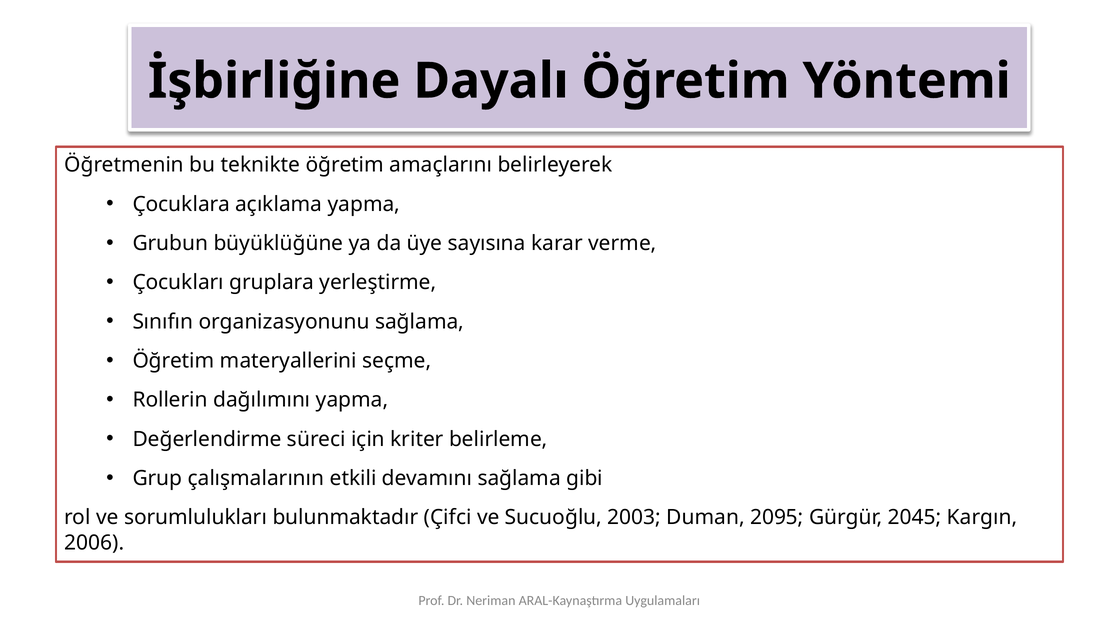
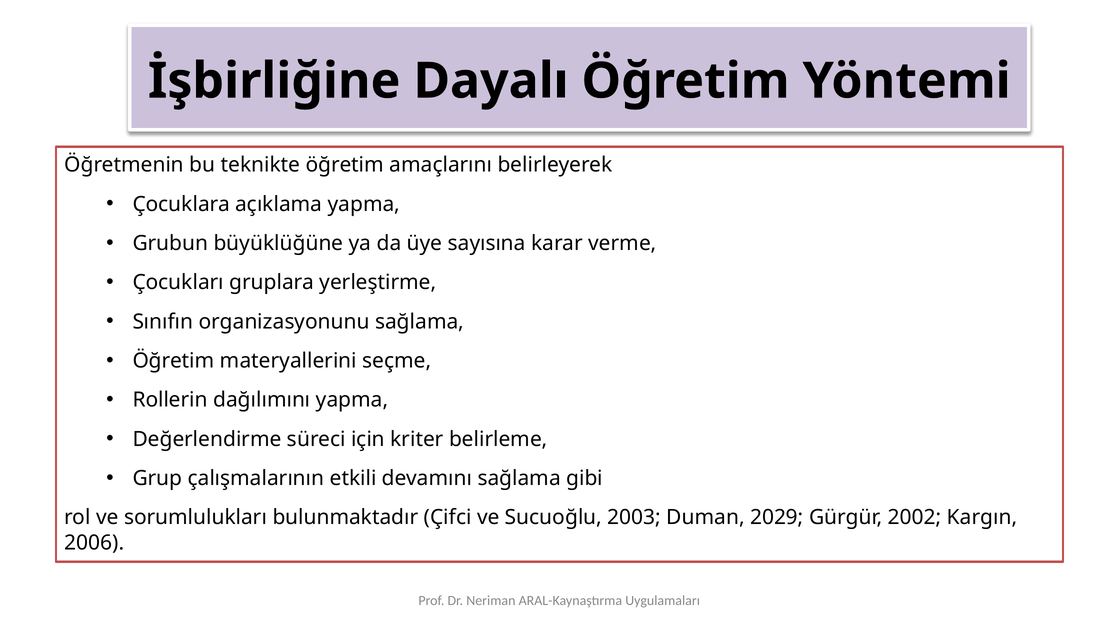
2095: 2095 -> 2029 (777, 518)
2045: 2045 -> 2002 (915, 518)
